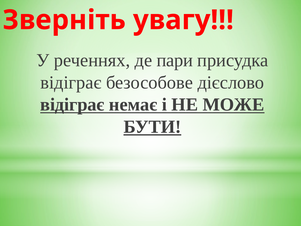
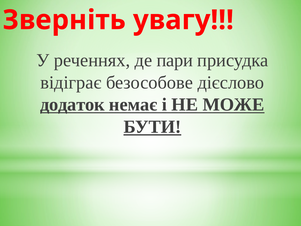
відіграє: відіграє -> додаток (72, 105)
